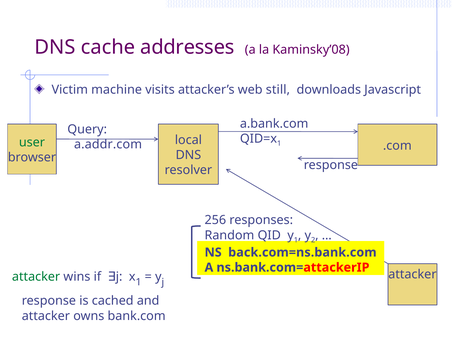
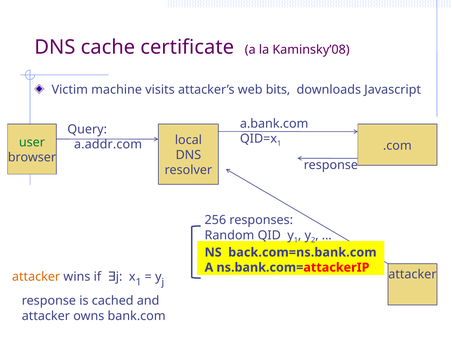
addresses: addresses -> certificate (187, 47)
still: still -> bits (278, 90)
attacker colour: green -> orange (36, 277)
